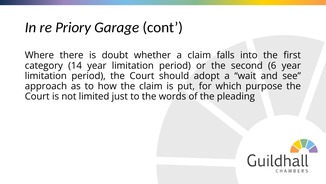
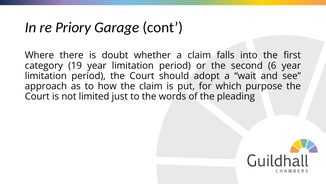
14: 14 -> 19 (75, 65)
